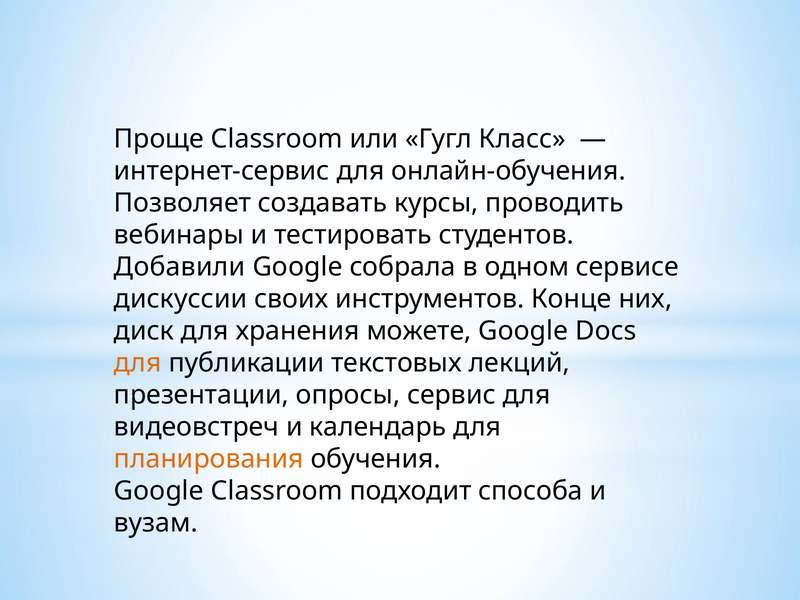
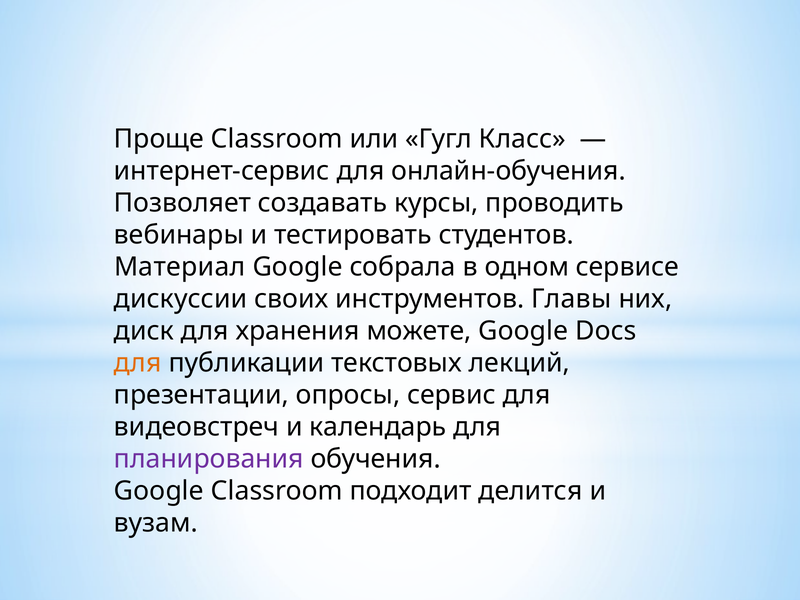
Добавили: Добавили -> Материал (180, 267)
Конце: Конце -> Главы (571, 299)
планирования colour: orange -> purple (209, 459)
способа: способа -> делится (530, 491)
